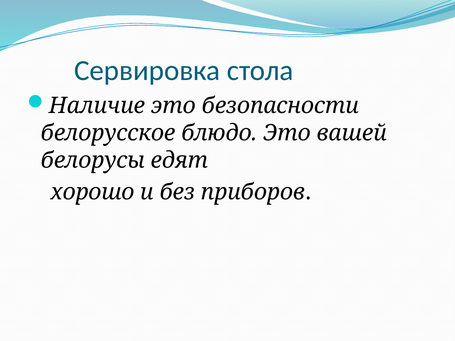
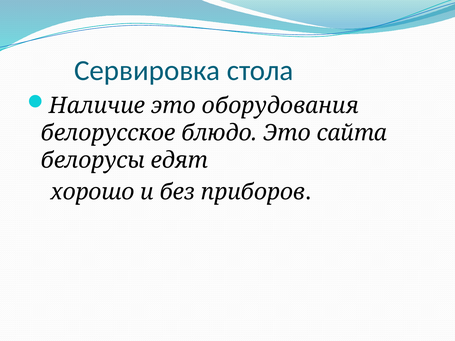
безопасности: безопасности -> оборудования (280, 106)
вашей: вашей -> сайта (352, 133)
